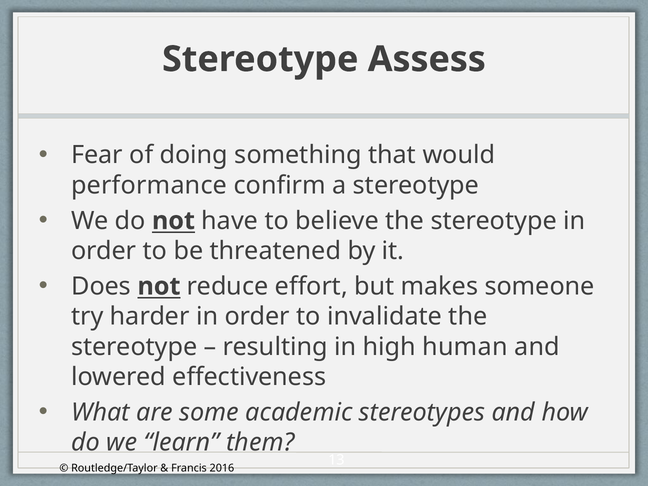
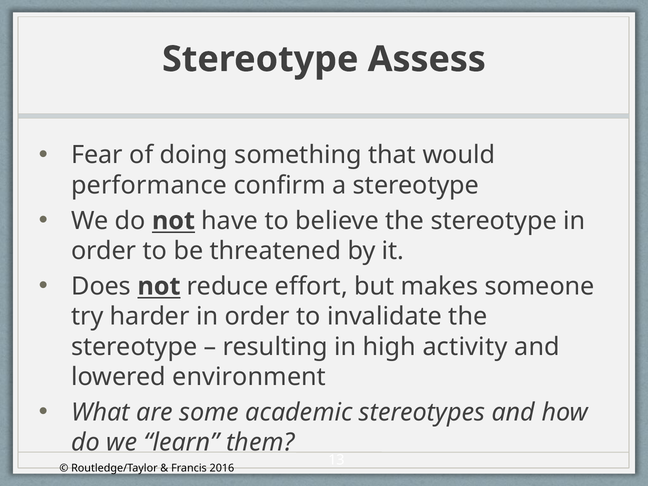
human: human -> activity (465, 347)
effectiveness: effectiveness -> environment (249, 377)
